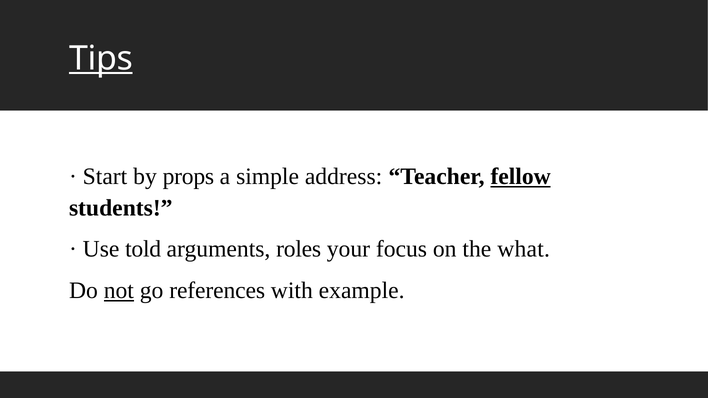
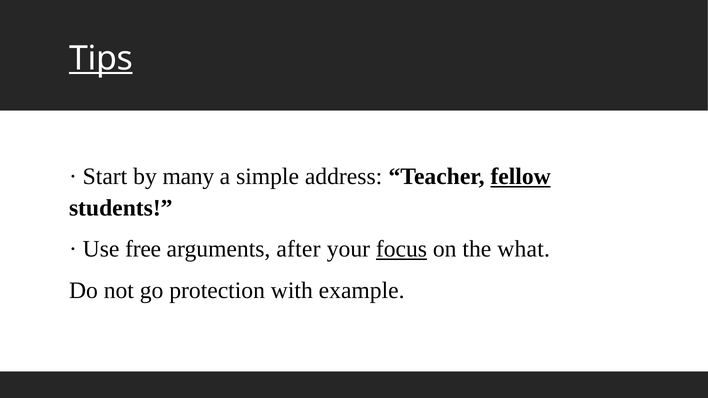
props: props -> many (188, 177)
told: told -> free (143, 249)
roles: roles -> after (298, 249)
focus underline: none -> present (401, 249)
not underline: present -> none (119, 291)
references: references -> protection (217, 291)
